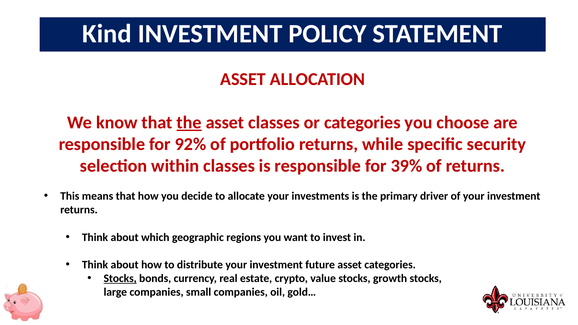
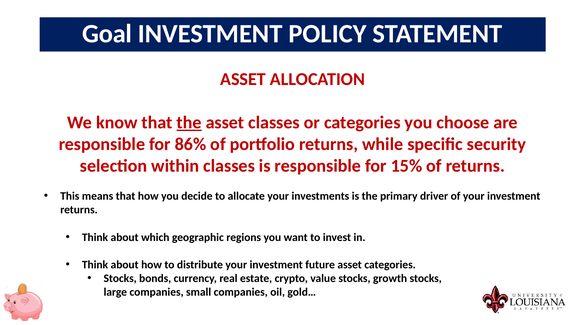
Kind: Kind -> Goal (107, 34)
92%: 92% -> 86% (190, 144)
39%: 39% -> 15% (406, 166)
Stocks underline: present -> none (120, 279)
